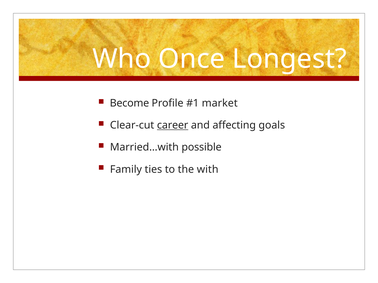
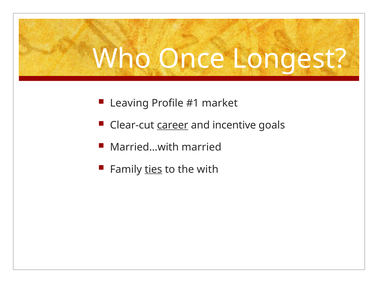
Become: Become -> Leaving (129, 103)
affecting: affecting -> incentive (234, 125)
possible: possible -> married (201, 148)
ties underline: none -> present (153, 170)
